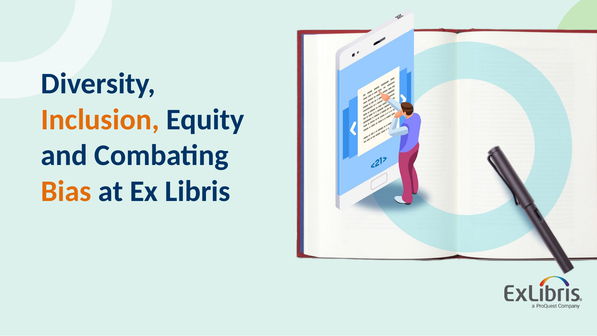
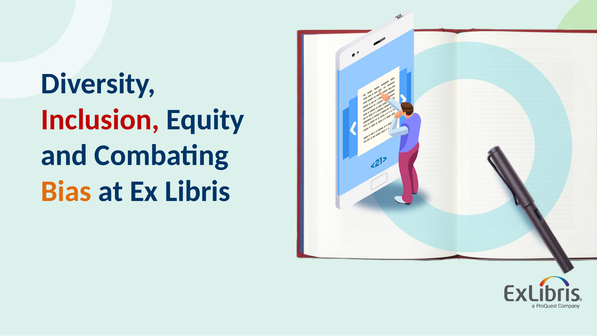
Inclusion colour: orange -> red (100, 119)
